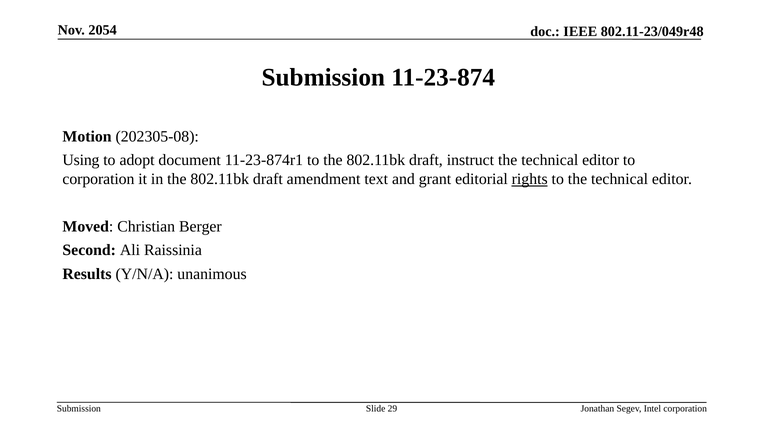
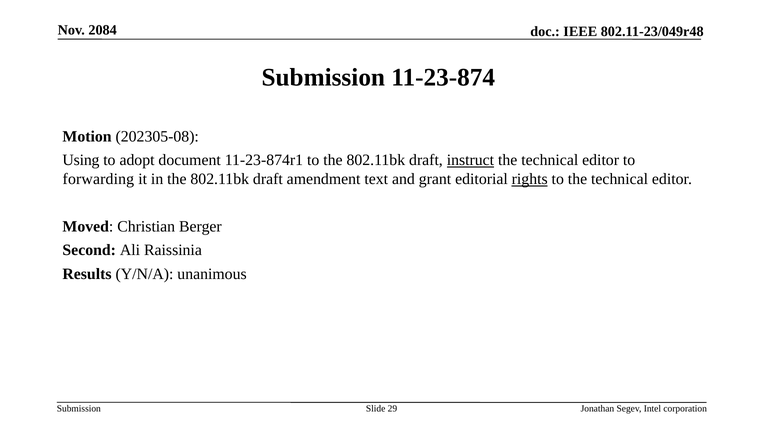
2054: 2054 -> 2084 (103, 30)
instruct underline: none -> present (470, 160)
corporation: corporation -> forwarding (98, 179)
